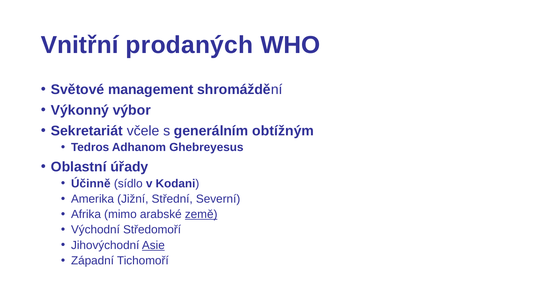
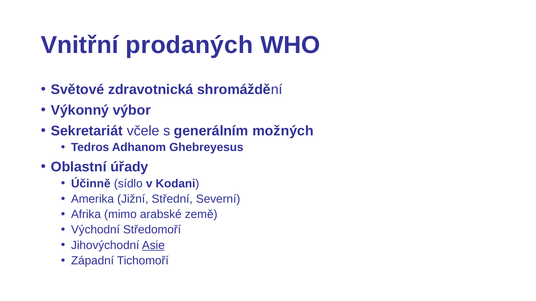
management: management -> zdravotnická (151, 90)
obtížným: obtížným -> možných (283, 131)
země underline: present -> none (201, 215)
